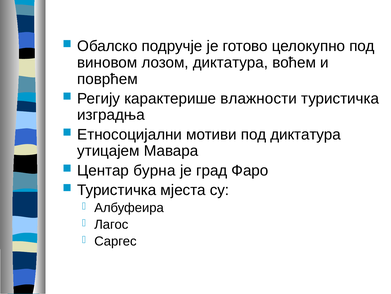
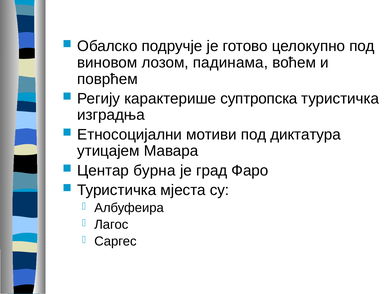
лозом диктатура: диктатура -> падинама (230, 62)
влажности: влажности -> суптропска (259, 98)
